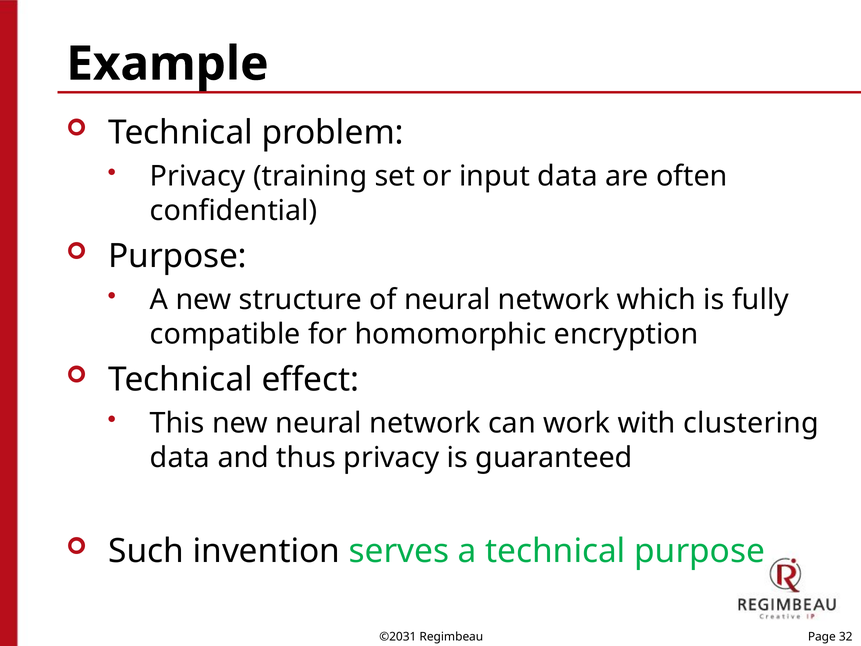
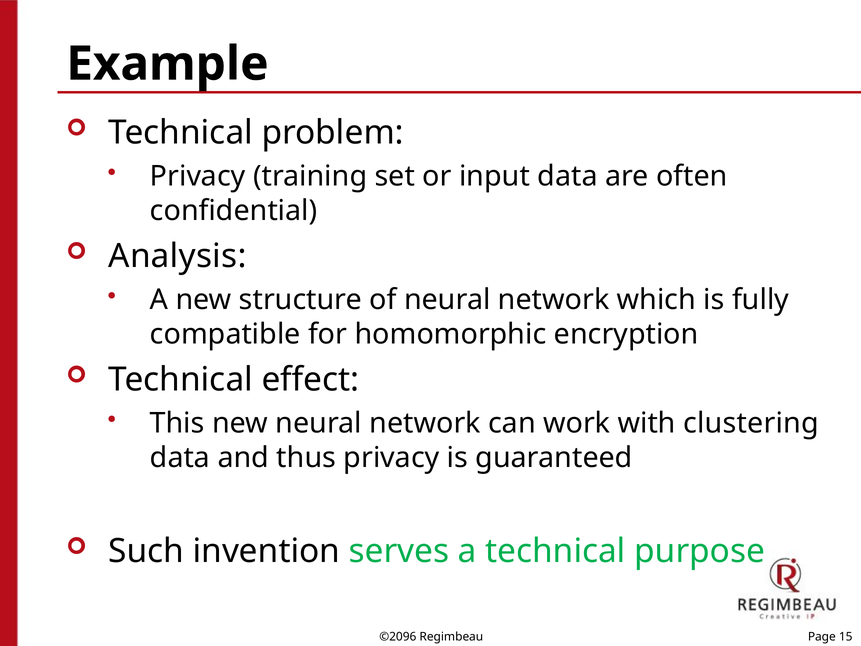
Purpose: Purpose -> Analysis (177, 256)
©2031: ©2031 -> ©2096 (398, 637)
32: 32 -> 15 (846, 637)
